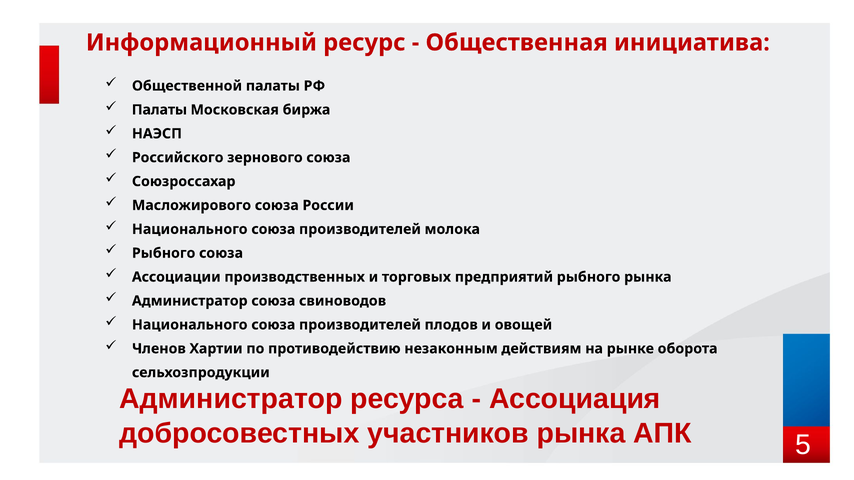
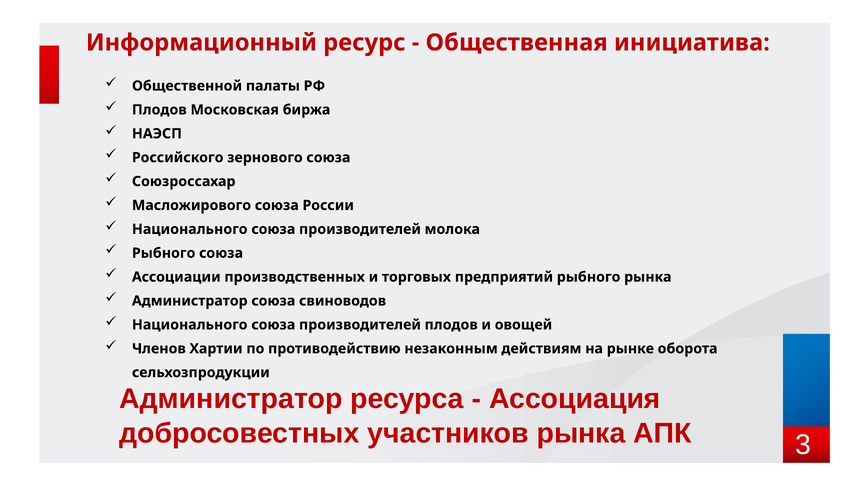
Палаты: Палаты -> Плодов (159, 110)
5: 5 -> 3 (803, 445)
